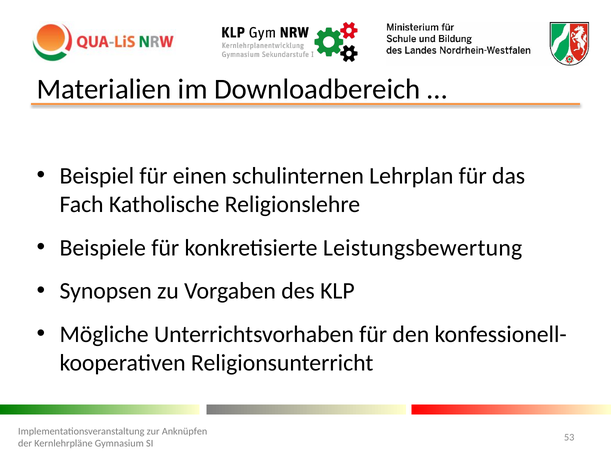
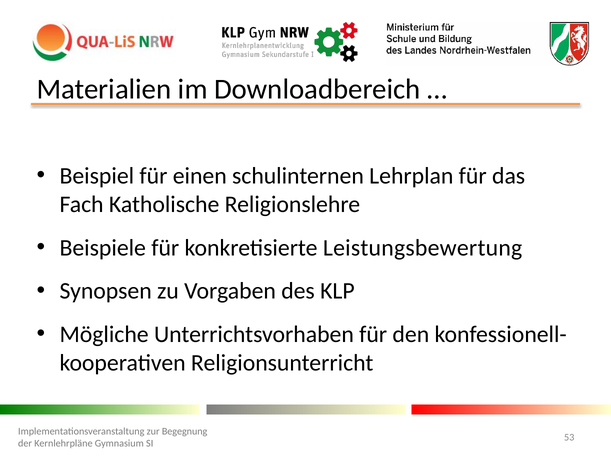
Anknüpfen: Anknüpfen -> Begegnung (185, 432)
